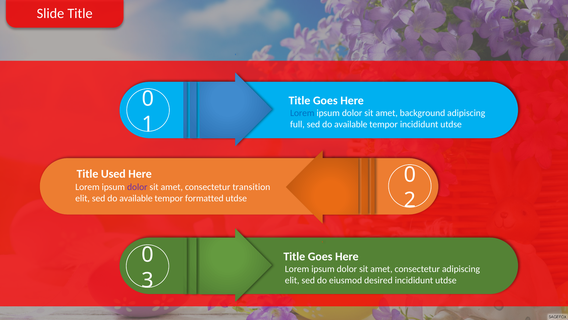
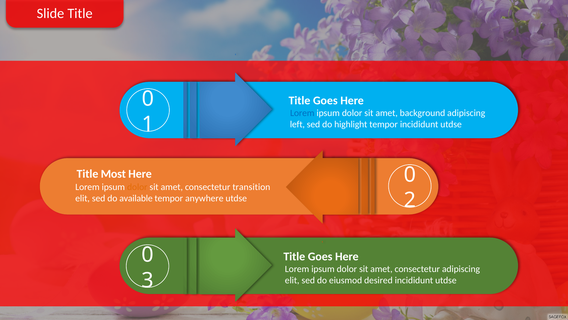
full: full -> left (297, 124)
available: available -> highlight (351, 124)
Used: Used -> Most (113, 174)
dolor colour: purple -> orange (137, 187)
formatted: formatted -> anywhere (204, 198)
